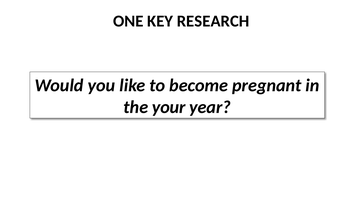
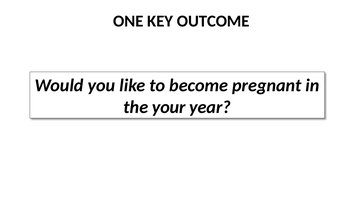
RESEARCH: RESEARCH -> OUTCOME (213, 21)
